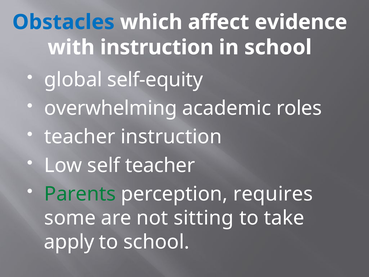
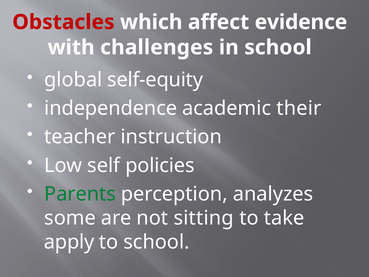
Obstacles colour: blue -> red (63, 22)
with instruction: instruction -> challenges (157, 47)
overwhelming: overwhelming -> independence (111, 108)
roles: roles -> their (299, 108)
self teacher: teacher -> policies (160, 165)
requires: requires -> analyzes (273, 194)
